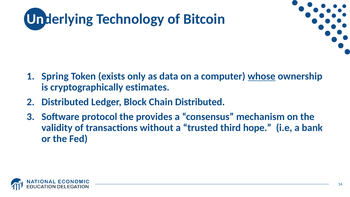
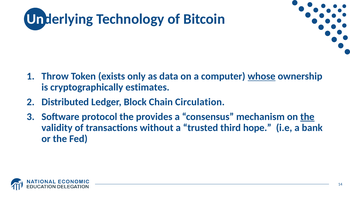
Spring: Spring -> Throw (55, 76)
Chain Distributed: Distributed -> Circulation (200, 102)
the underline: none -> present (307, 117)
